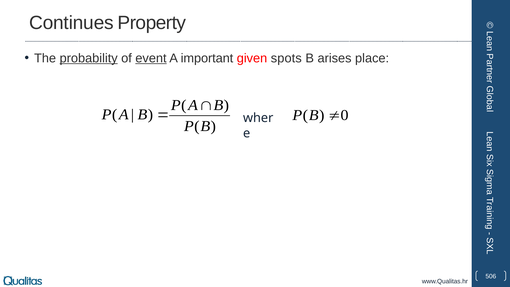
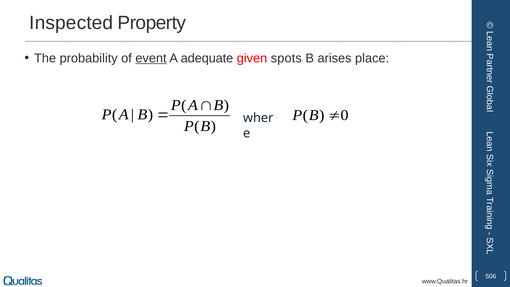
Continues: Continues -> Inspected (71, 23)
probability underline: present -> none (89, 58)
important: important -> adequate (207, 58)
